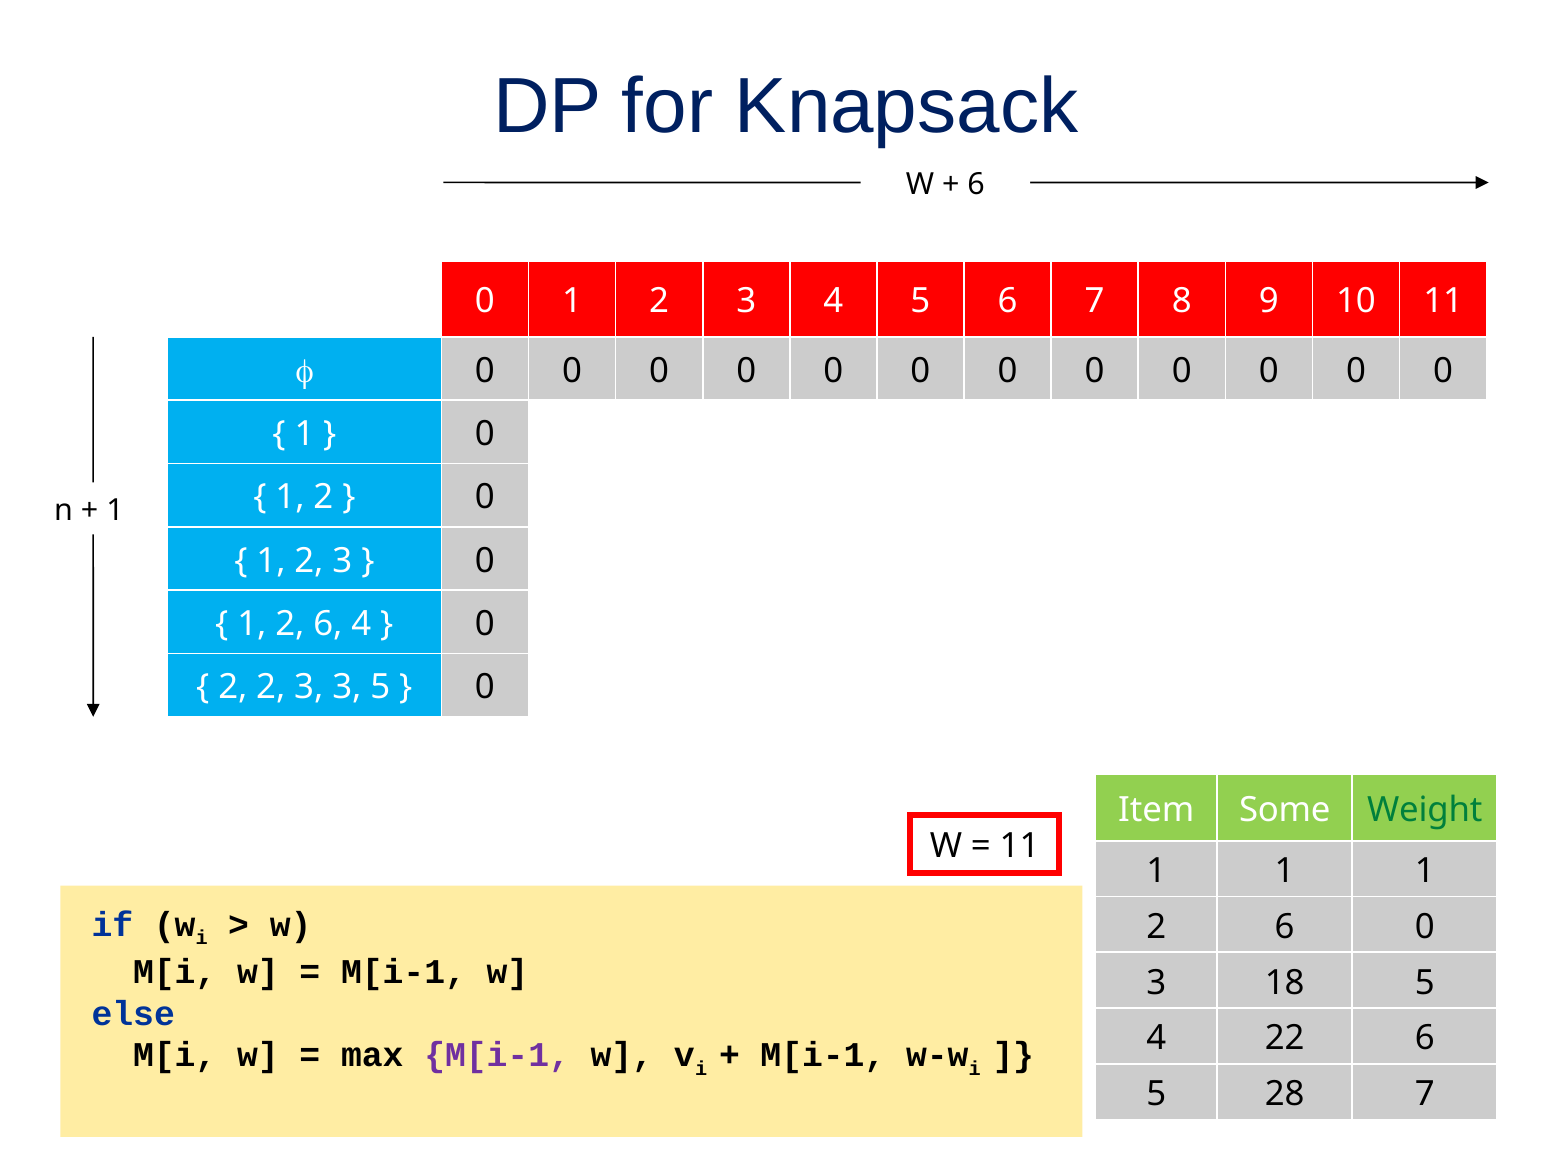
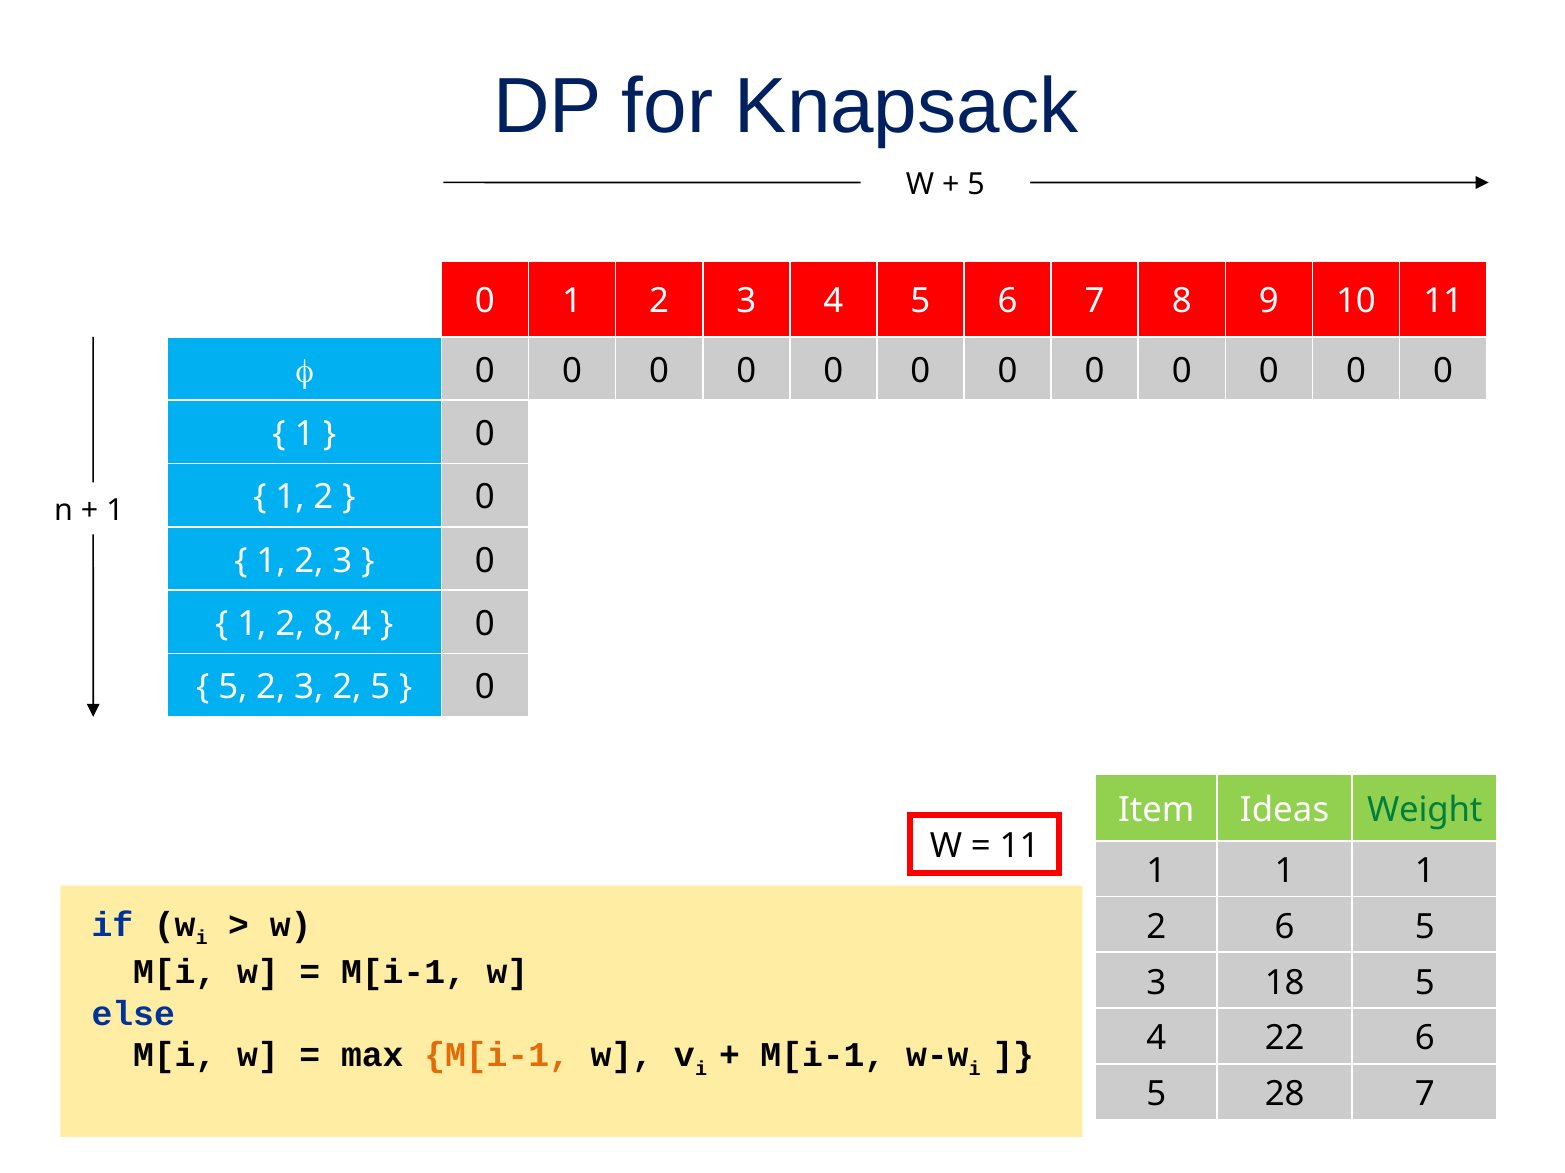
6: 6 -> 5 (976, 185)
2 6: 6 -> 8 (328, 625)
2: 2 -> 5 (233, 688)
3 3: 3 -> 2 (347, 688)
Some: Some -> Ideas (1285, 810)
0: 0 -> 5 (1425, 927)
M[i-1 colour: purple -> orange (497, 1056)
